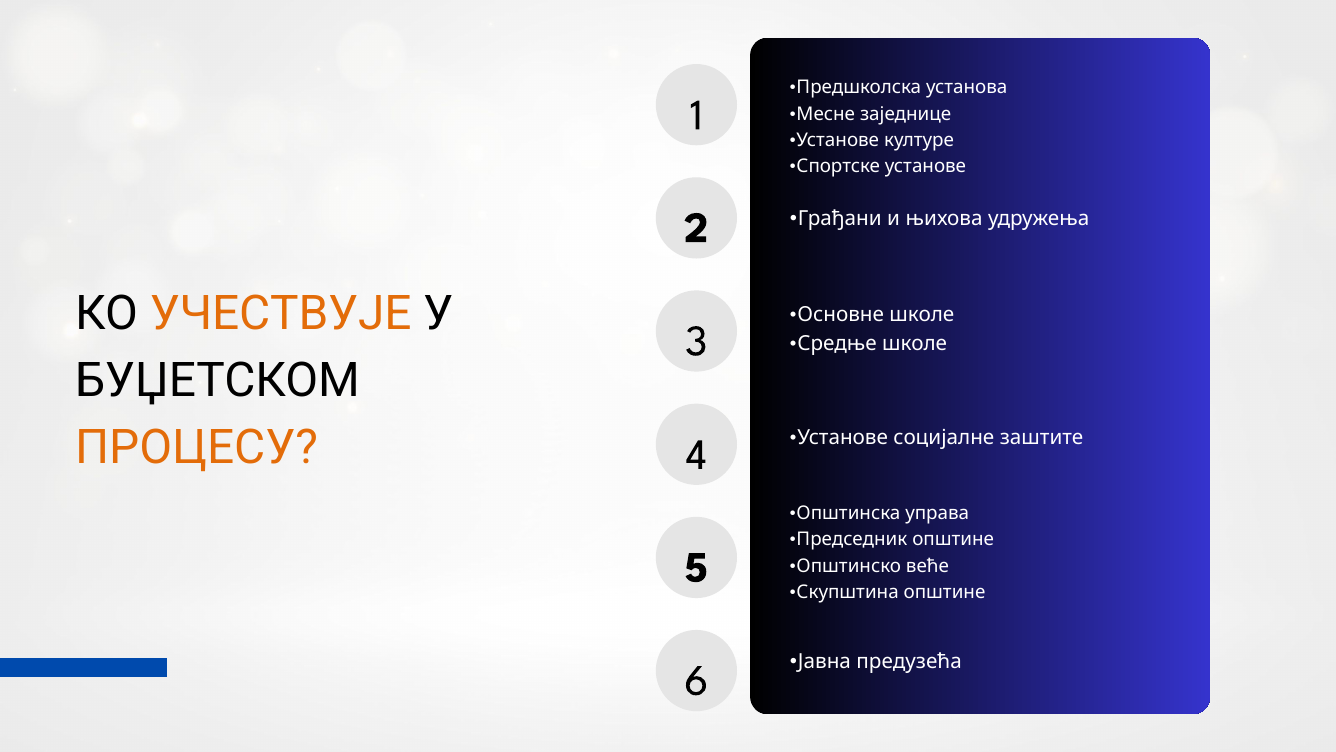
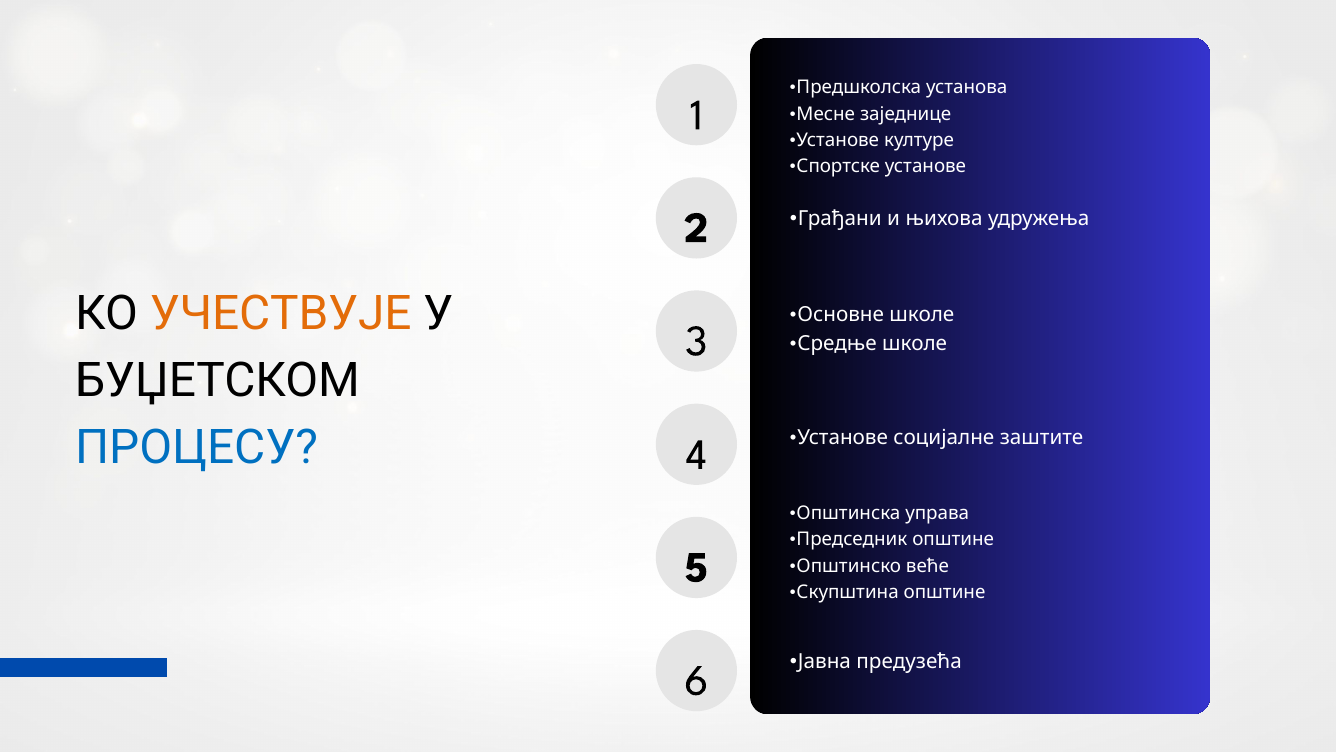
ПРОЦЕСУ colour: orange -> blue (196, 447)
